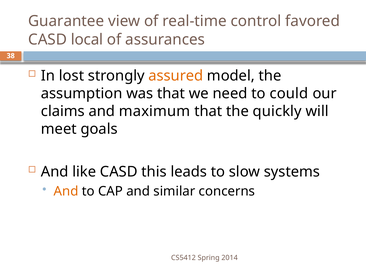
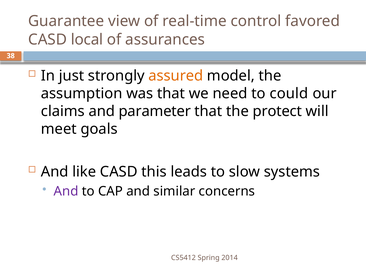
lost: lost -> just (72, 76)
maximum: maximum -> parameter (155, 111)
quickly: quickly -> protect (277, 111)
And colour: orange -> purple (66, 191)
